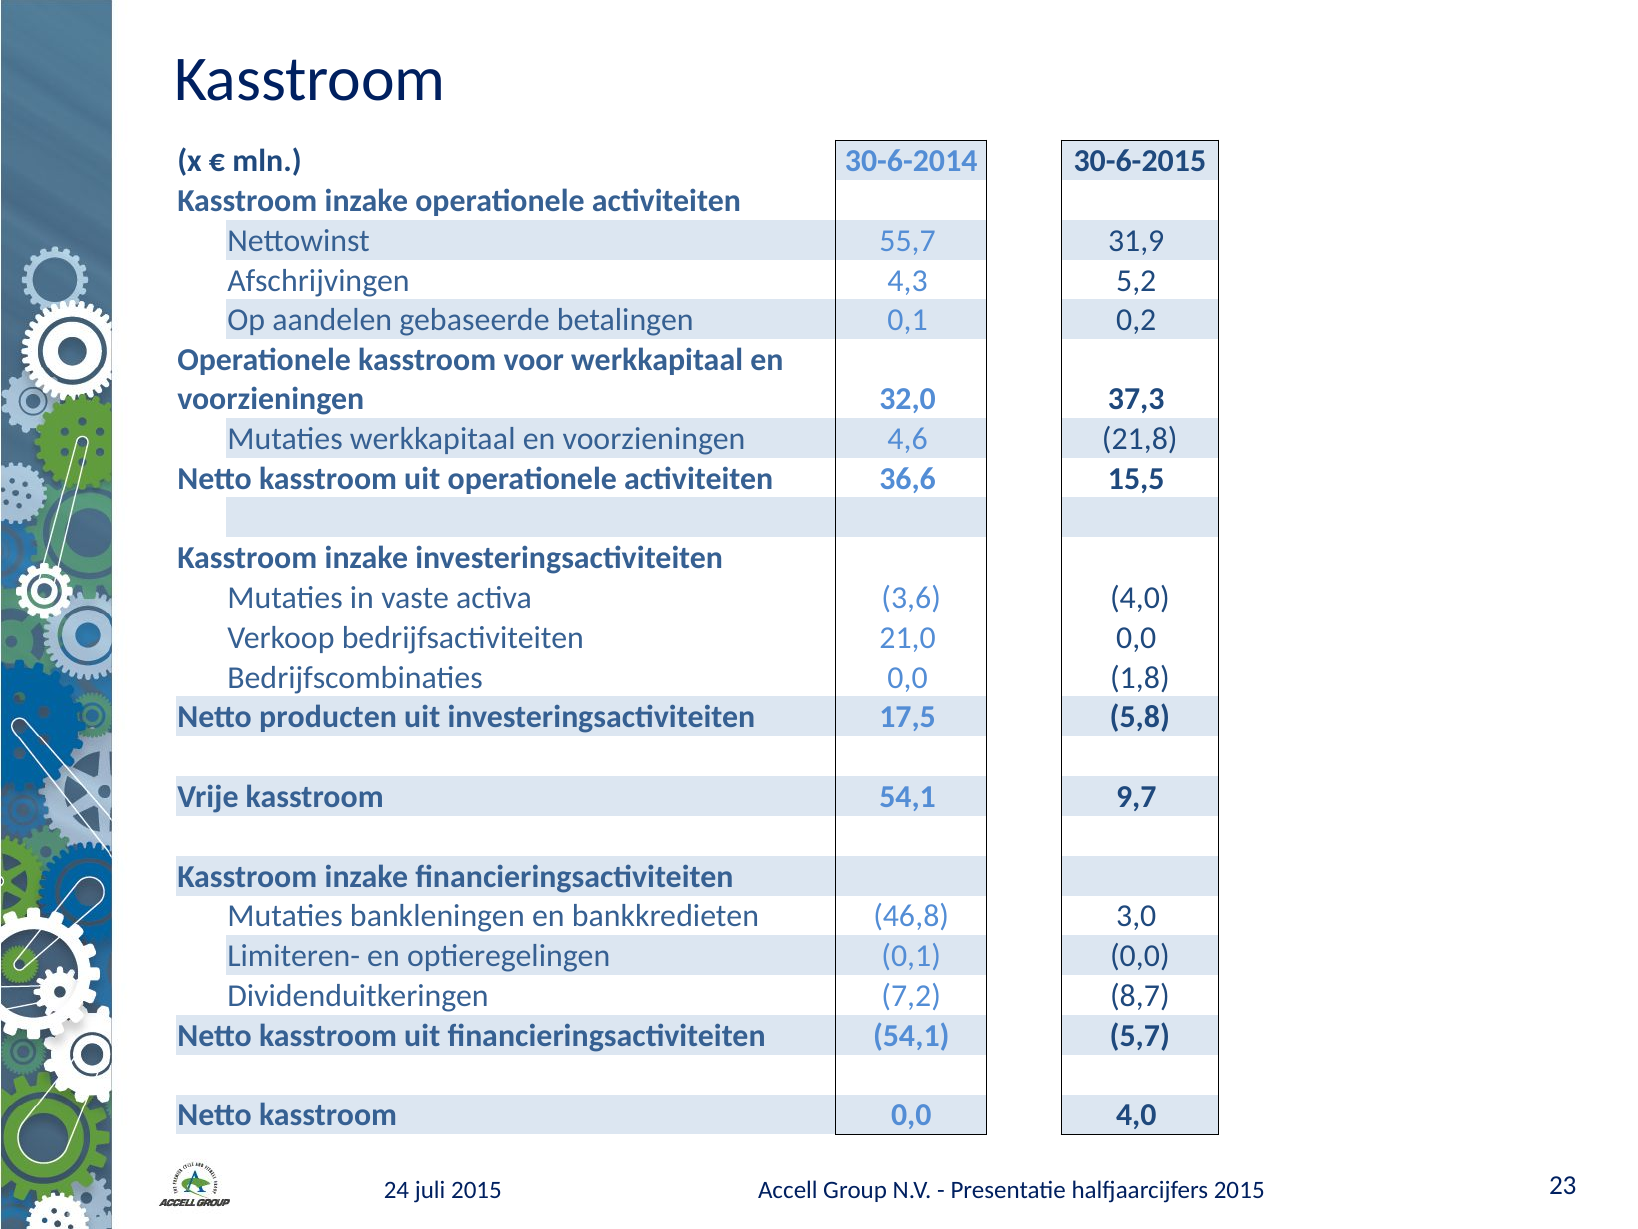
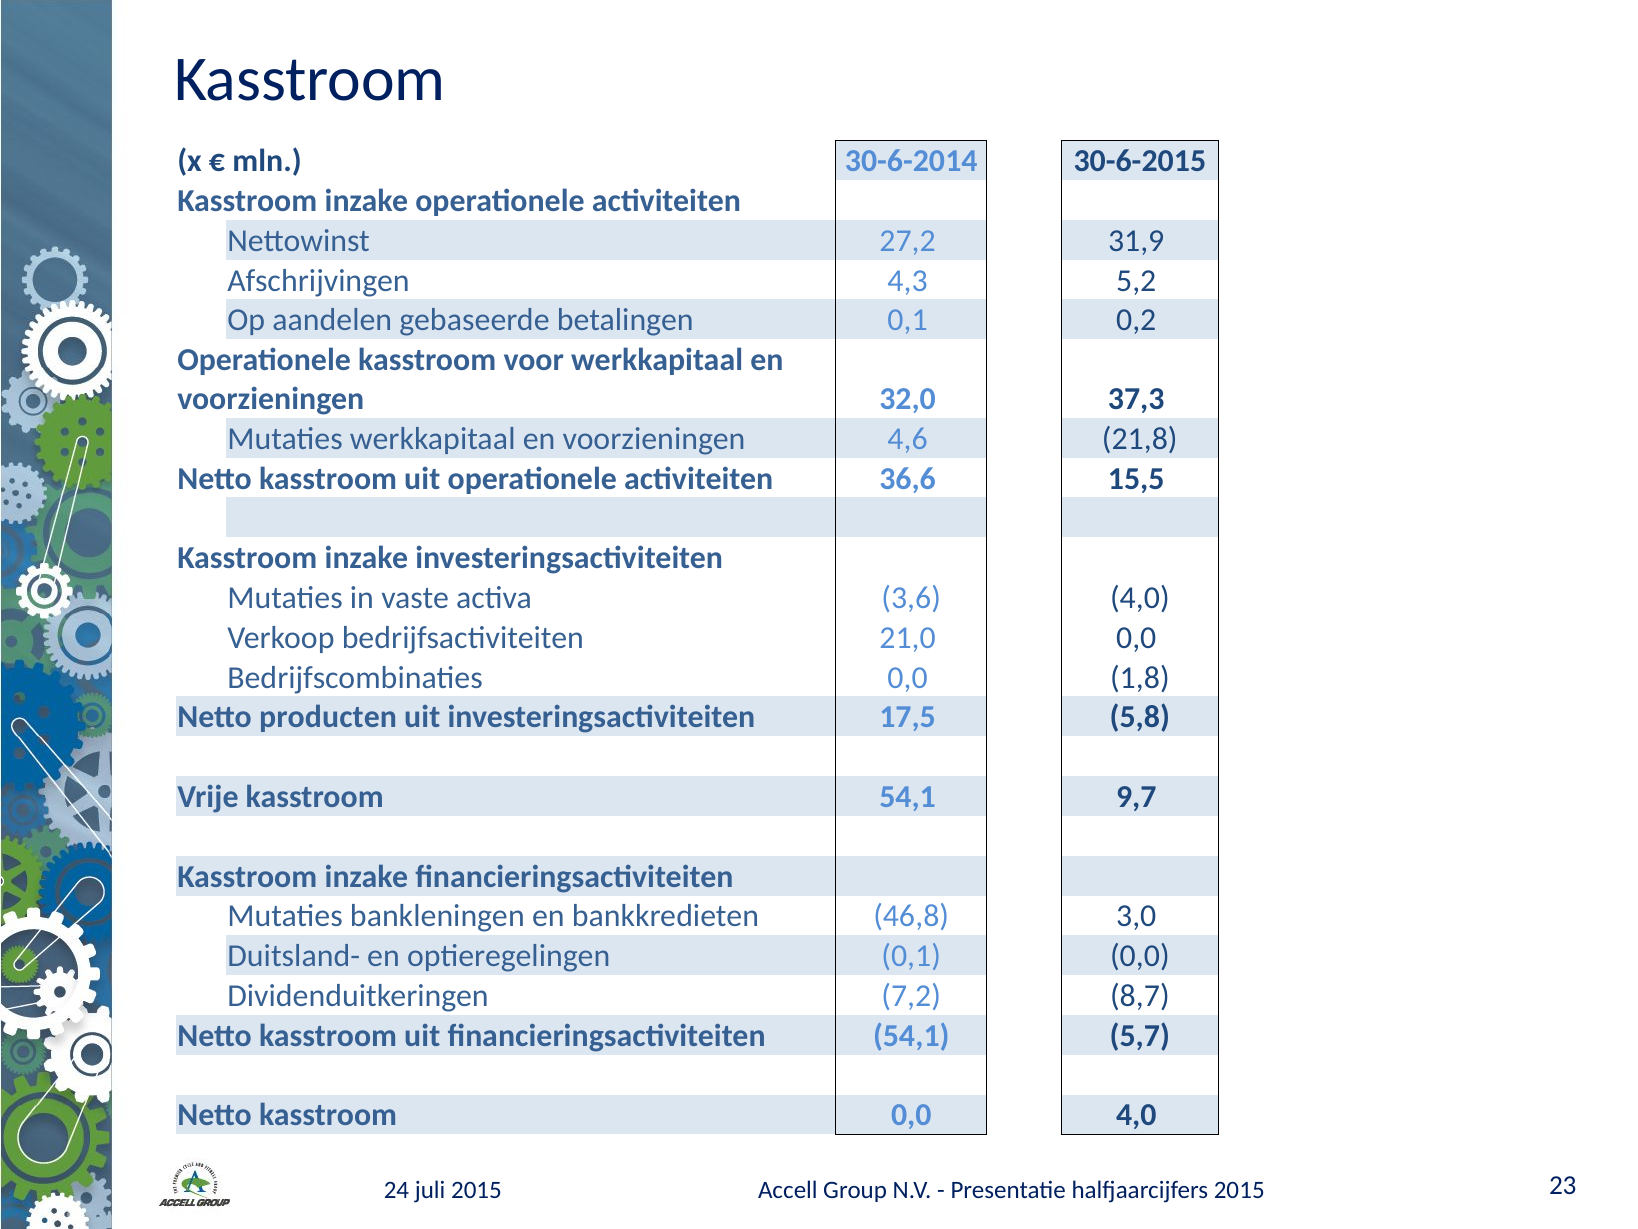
55,7: 55,7 -> 27,2 (908, 241)
Limiteren-: Limiteren- -> Duitsland- (294, 956)
